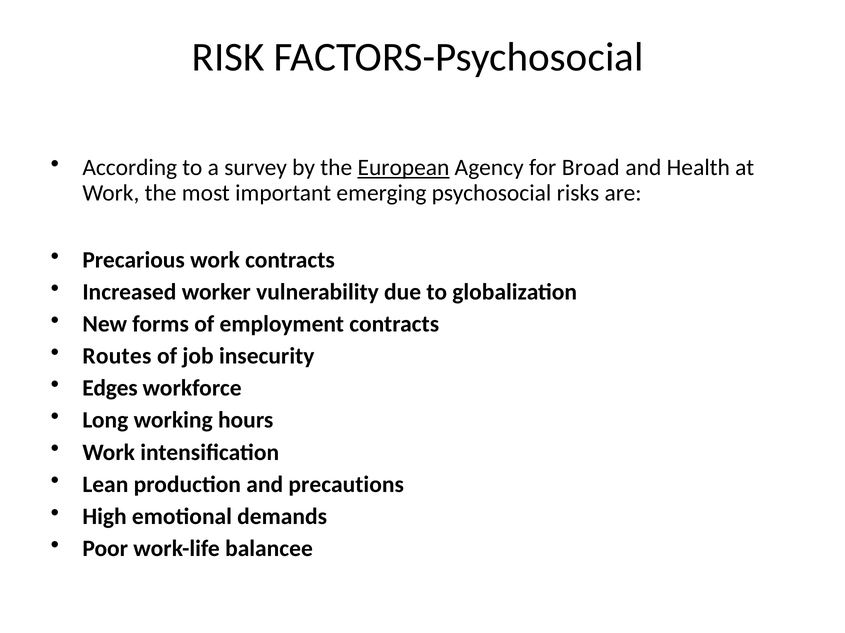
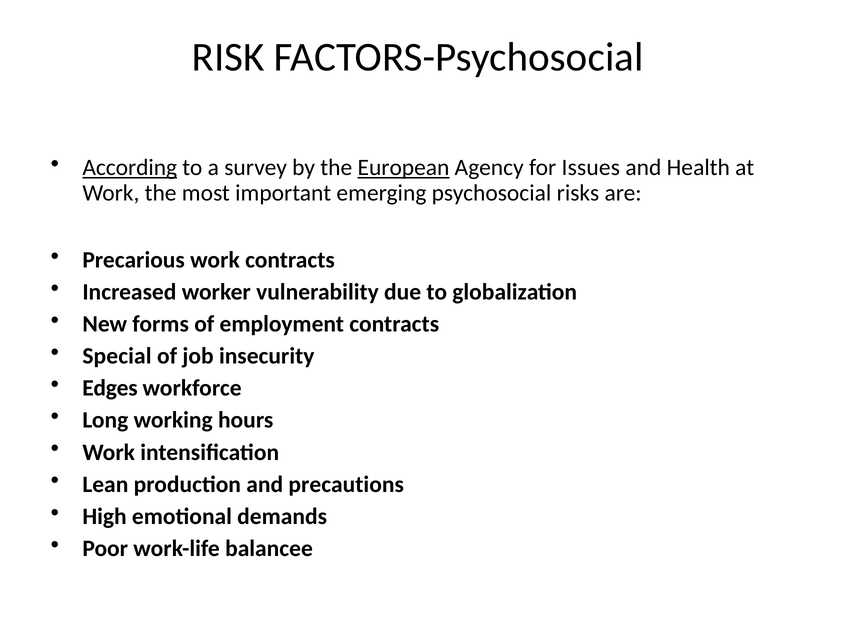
According underline: none -> present (130, 168)
Broad: Broad -> Issues (591, 168)
Routes: Routes -> Special (117, 357)
